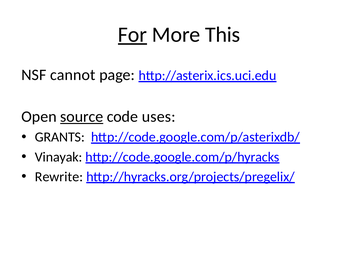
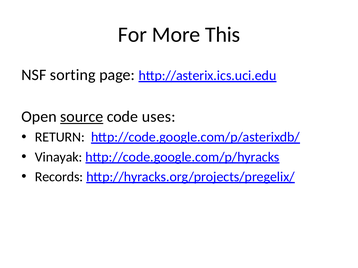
For underline: present -> none (132, 35)
cannot: cannot -> sorting (73, 75)
GRANTS: GRANTS -> RETURN (60, 137)
Rewrite: Rewrite -> Records (59, 177)
